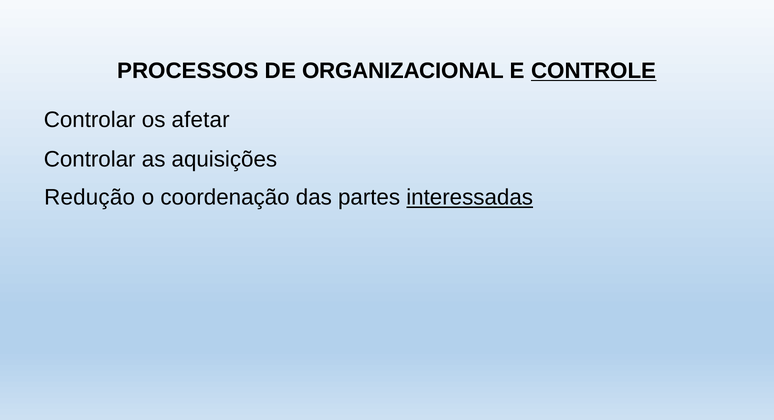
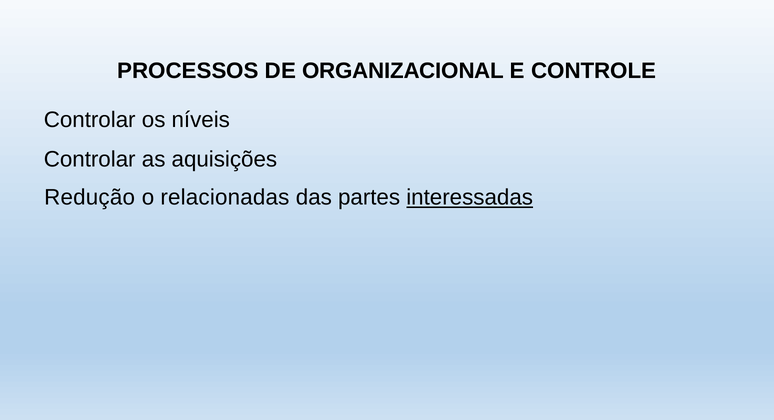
CONTROLE underline: present -> none (594, 71)
afetar: afetar -> níveis (201, 120)
coordenação: coordenação -> relacionadas (225, 197)
